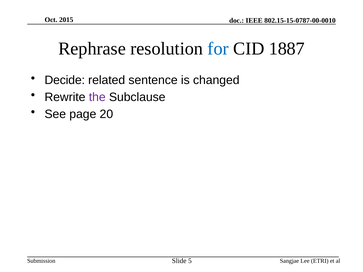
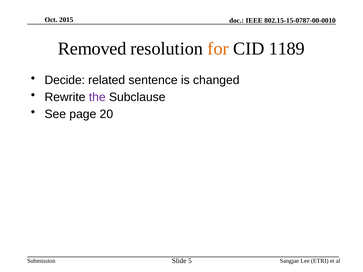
Rephrase: Rephrase -> Removed (92, 49)
for colour: blue -> orange (218, 49)
1887: 1887 -> 1189 (287, 49)
